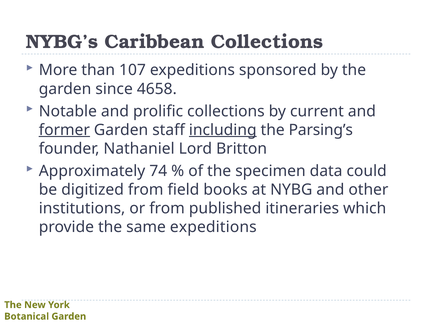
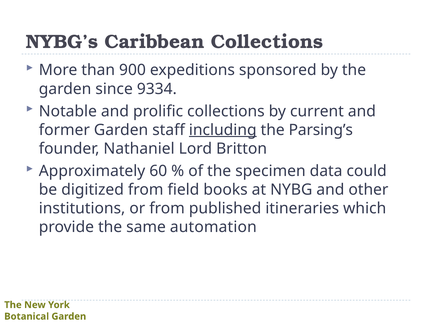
107: 107 -> 900 (132, 70)
4658: 4658 -> 9334 (157, 89)
former underline: present -> none (64, 130)
74: 74 -> 60 (158, 171)
same expeditions: expeditions -> automation (213, 227)
